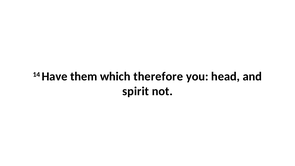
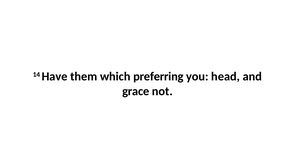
therefore: therefore -> preferring (158, 76)
spirit: spirit -> grace (136, 91)
